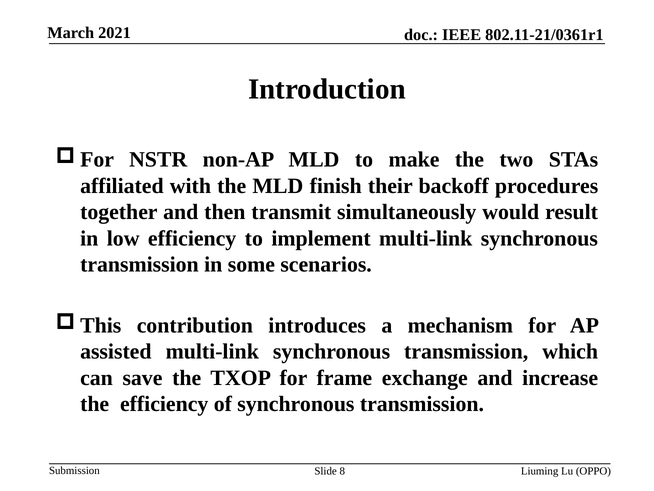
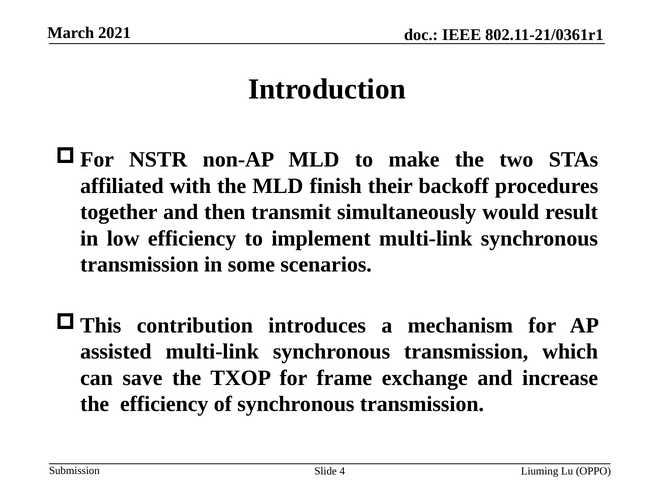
8: 8 -> 4 (342, 470)
